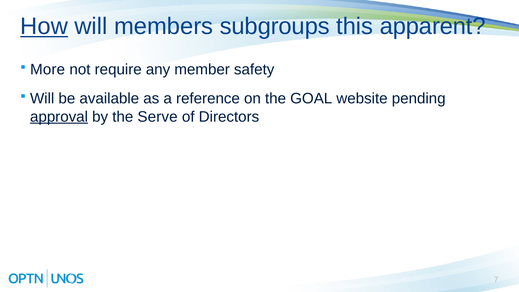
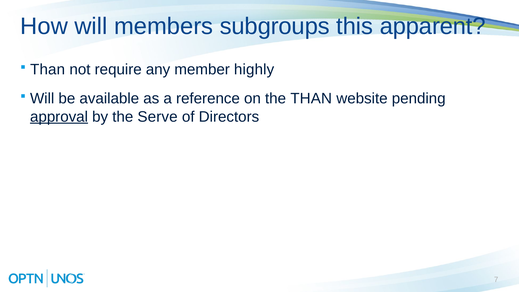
How underline: present -> none (44, 26)
More: More -> Than (48, 70)
safety: safety -> highly (254, 70)
the GOAL: GOAL -> THAN (311, 99)
